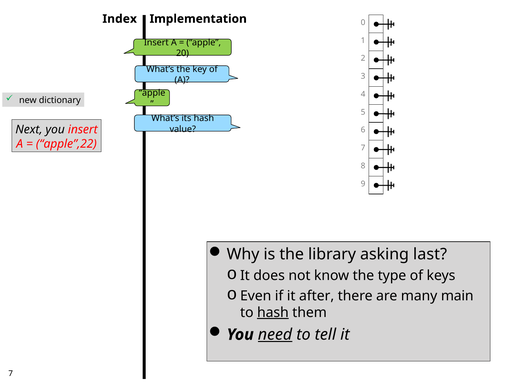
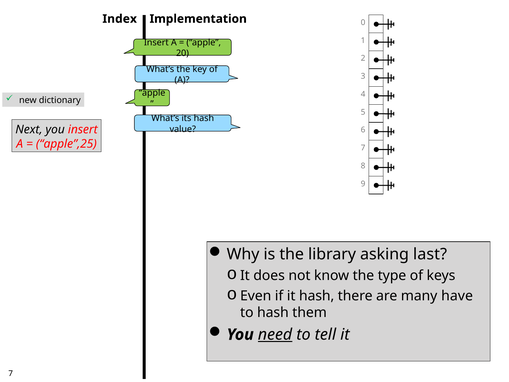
apple”,22: apple”,22 -> apple”,25 (66, 144)
it after: after -> hash (317, 296)
main: main -> have (457, 296)
hash underline: present -> none (273, 312)
